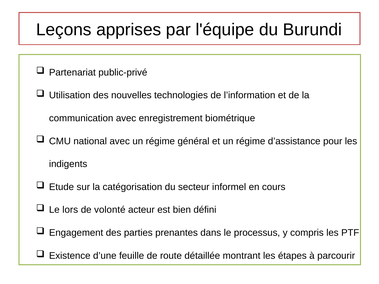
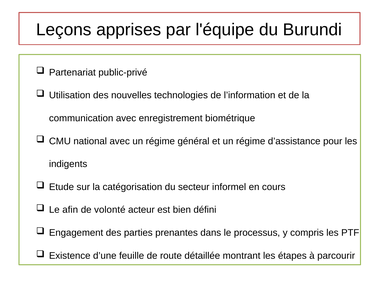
lors: lors -> afin (70, 210)
